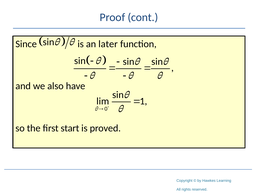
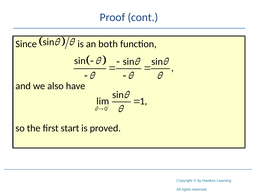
later: later -> both (108, 44)
